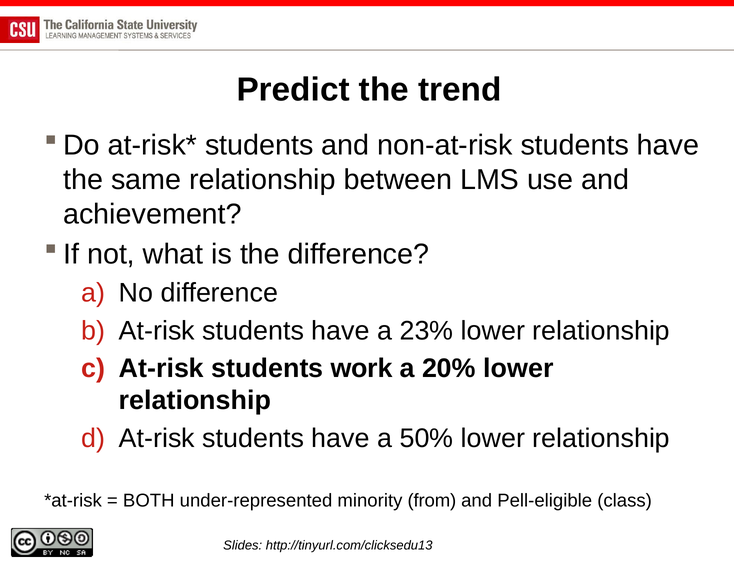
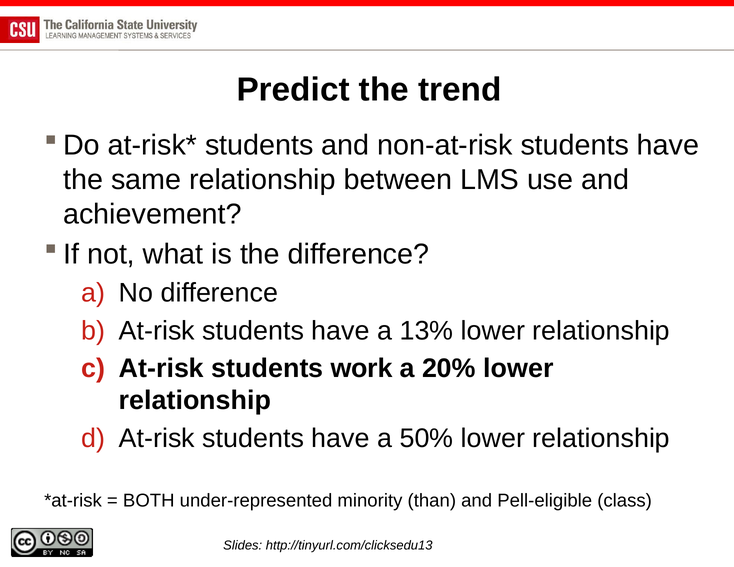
23%: 23% -> 13% (426, 331)
from: from -> than (432, 501)
